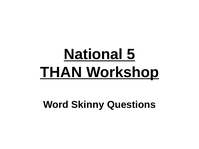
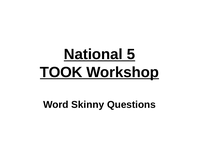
THAN: THAN -> TOOK (61, 72)
